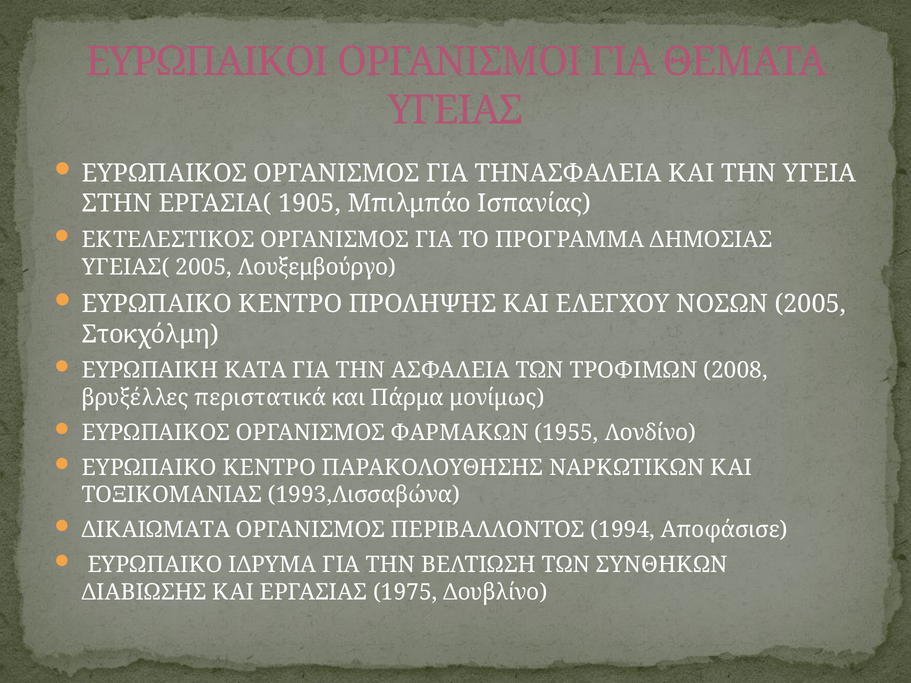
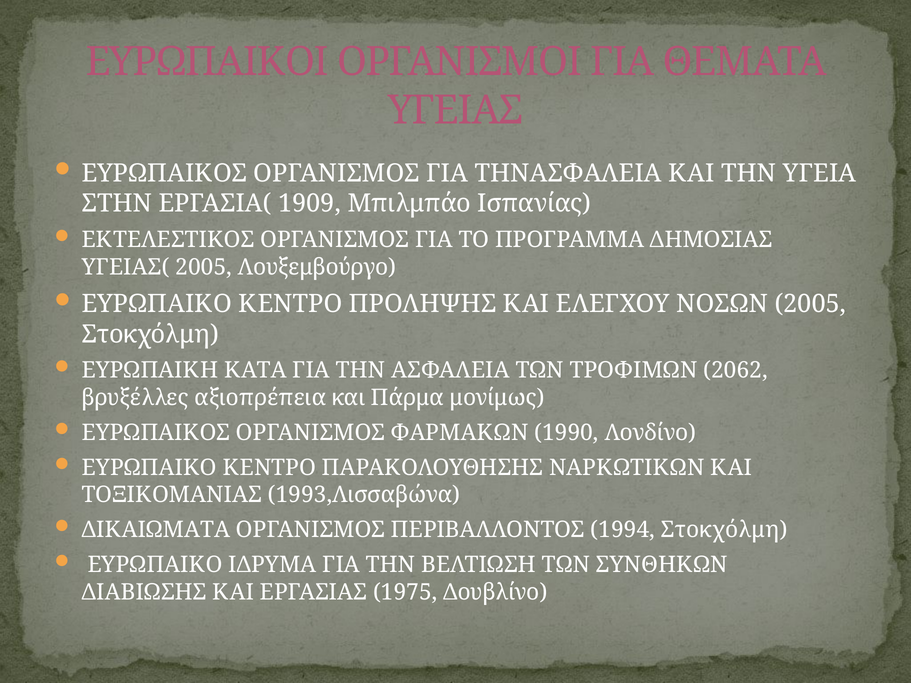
1905: 1905 -> 1909 (310, 204)
2008: 2008 -> 2062 (736, 371)
περιστατικά: περιστατικά -> αξιοπρέπεια (260, 398)
1955: 1955 -> 1990 (566, 433)
1994 Αποφάσισε: Αποφάσισε -> Στοκχόλμη (724, 530)
